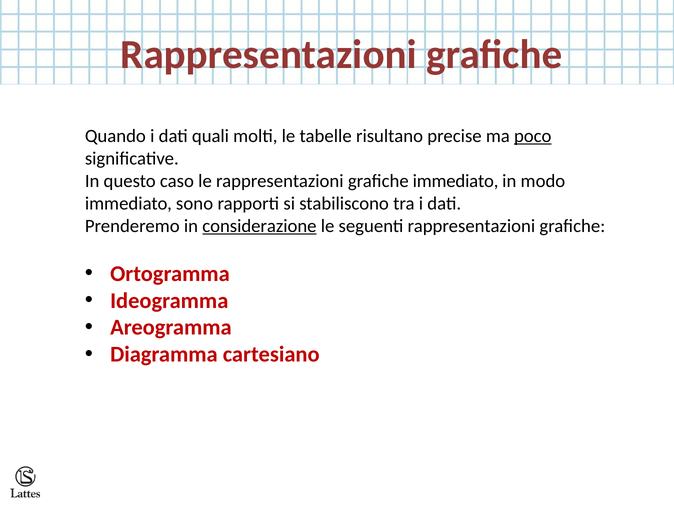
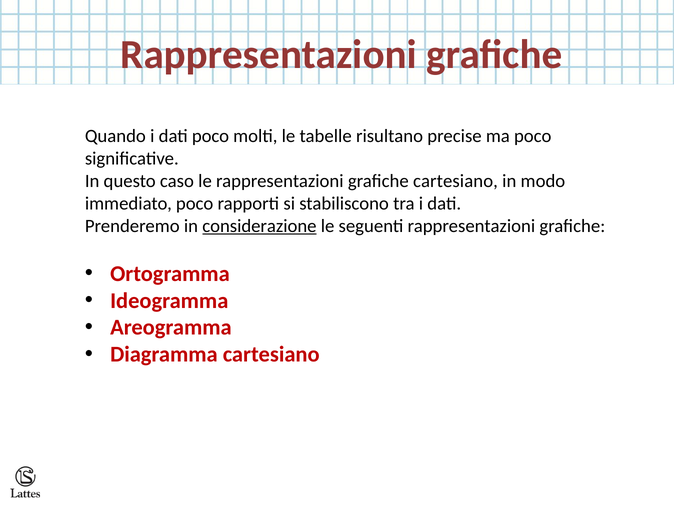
dati quali: quali -> poco (211, 136)
poco underline: present -> none (533, 136)
grafiche immediato: immediato -> cartesiano (455, 181)
immediato sono: sono -> poco (195, 203)
